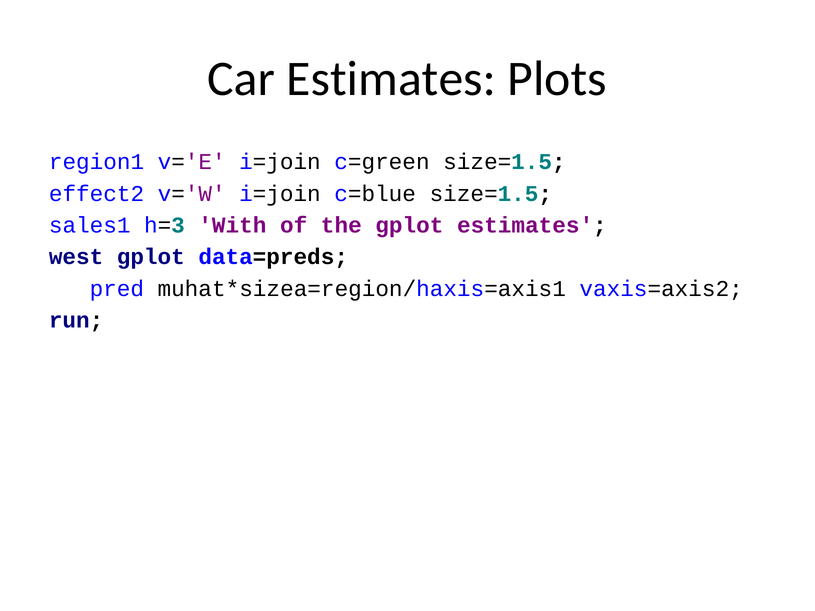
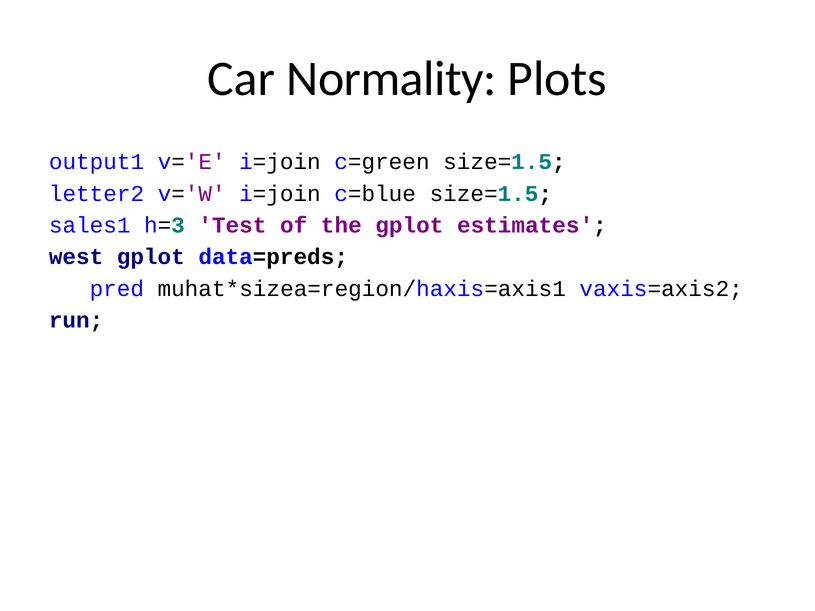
Car Estimates: Estimates -> Normality (391, 79)
region1: region1 -> output1 (97, 162)
effect2: effect2 -> letter2 (97, 194)
With: With -> Test (232, 225)
